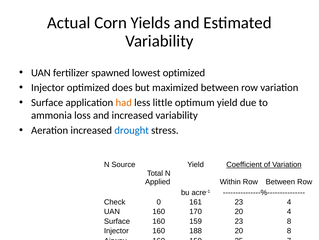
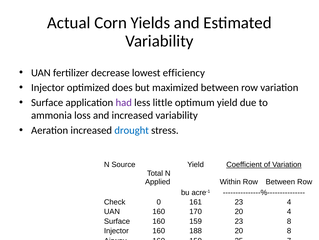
spawned: spawned -> decrease (110, 73)
lowest optimized: optimized -> efficiency (184, 73)
had colour: orange -> purple (124, 102)
